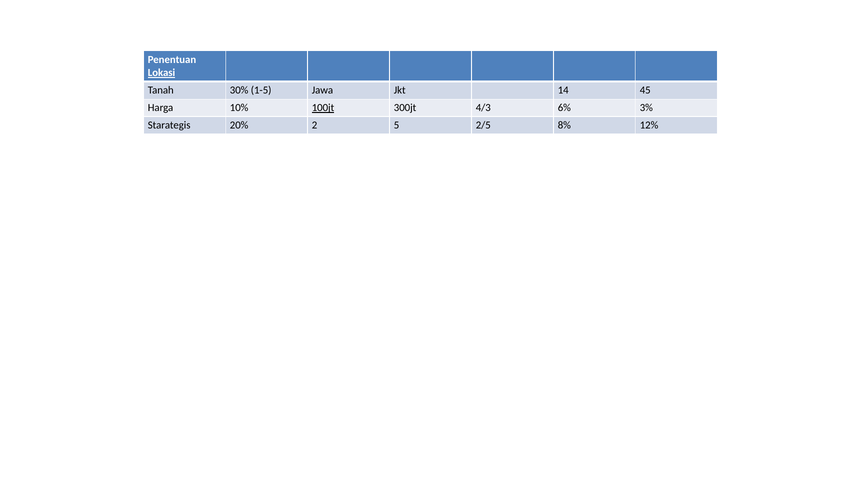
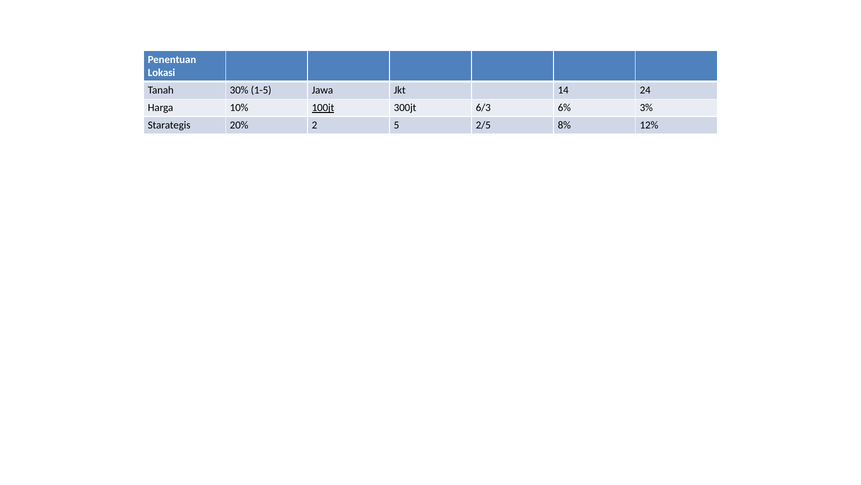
Lokasi underline: present -> none (162, 73)
45: 45 -> 24 (645, 90)
4/3: 4/3 -> 6/3 (483, 108)
